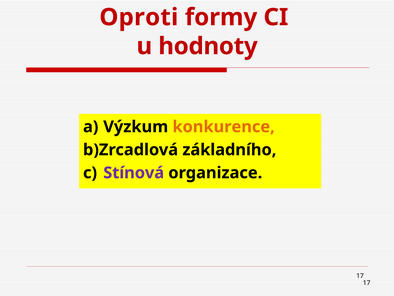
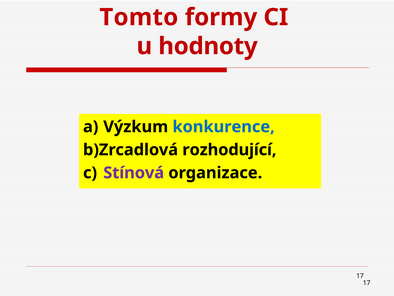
Oproti: Oproti -> Tomto (139, 17)
konkurence colour: orange -> blue (224, 127)
základního: základního -> rozhodující (229, 150)
